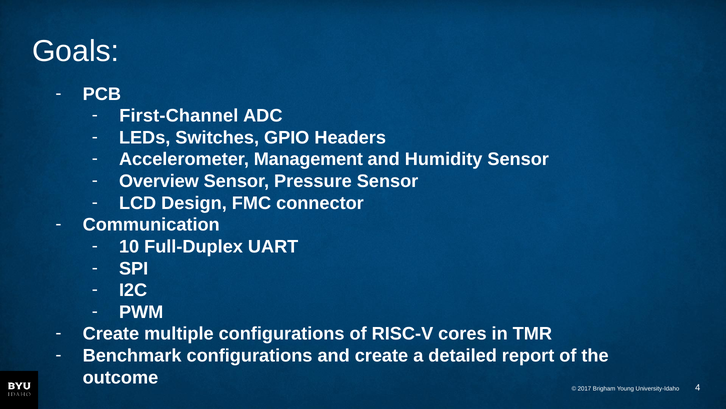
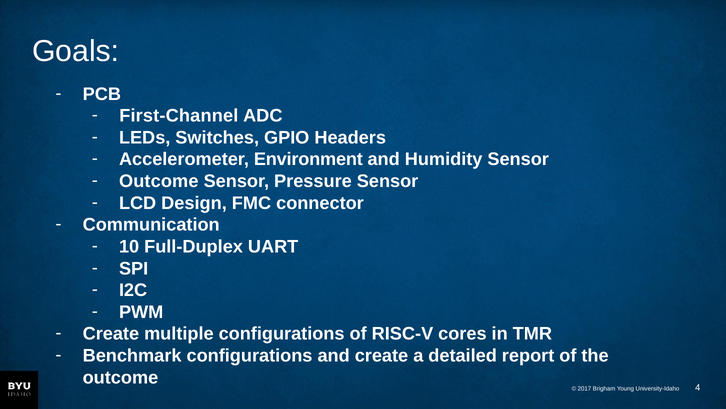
Management: Management -> Environment (308, 159)
Overview: Overview -> Outcome (159, 181)
